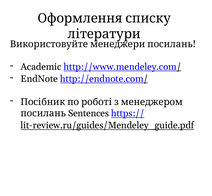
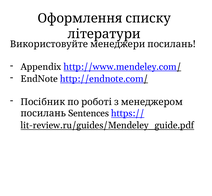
Academic: Academic -> Appendix (41, 67)
